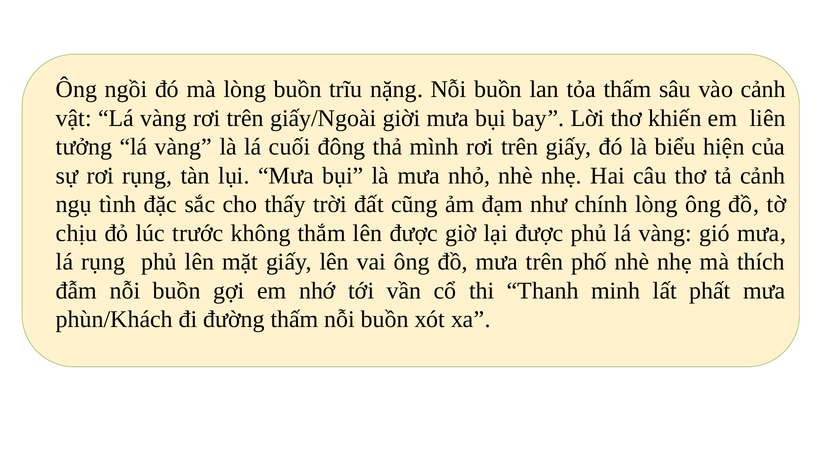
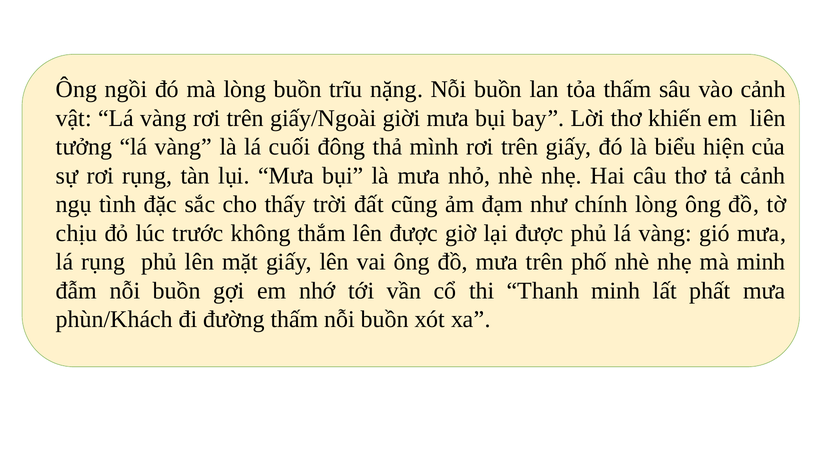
mà thích: thích -> minh (761, 262)
